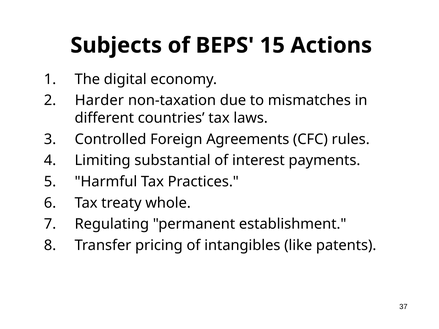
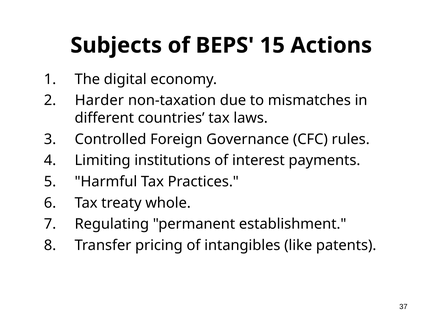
Agreements: Agreements -> Governance (248, 139)
substantial: substantial -> institutions (173, 161)
